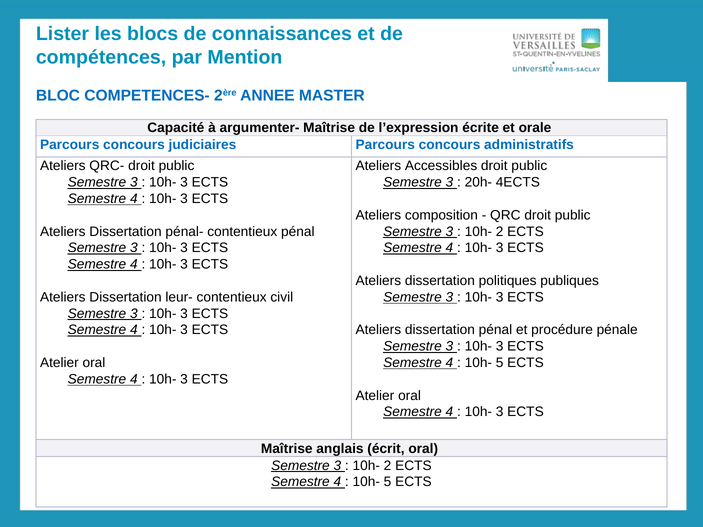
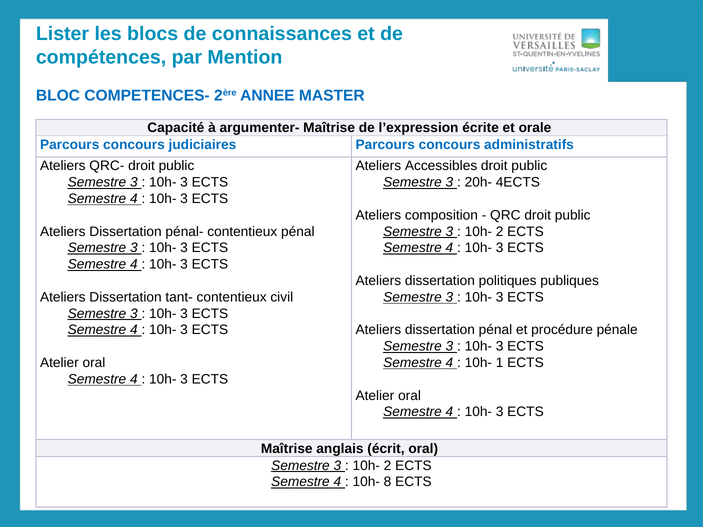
leur-: leur- -> tant- (179, 297)
5: 5 -> 1 (500, 363)
5: 5 -> 8 (388, 482)
